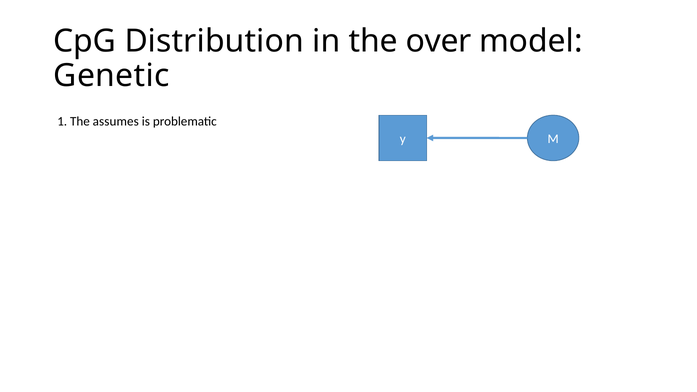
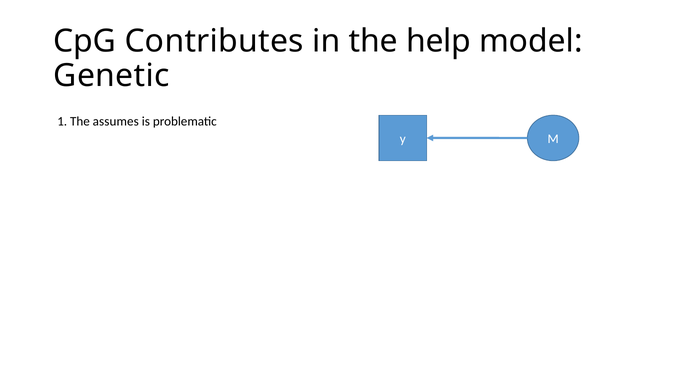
Distribution: Distribution -> Contributes (214, 41)
over: over -> help (439, 41)
